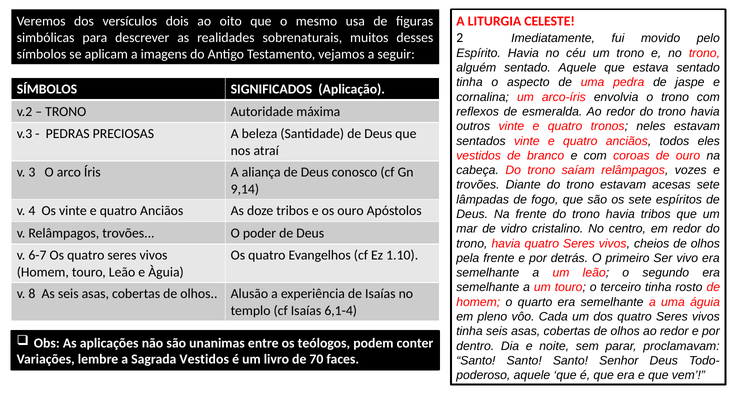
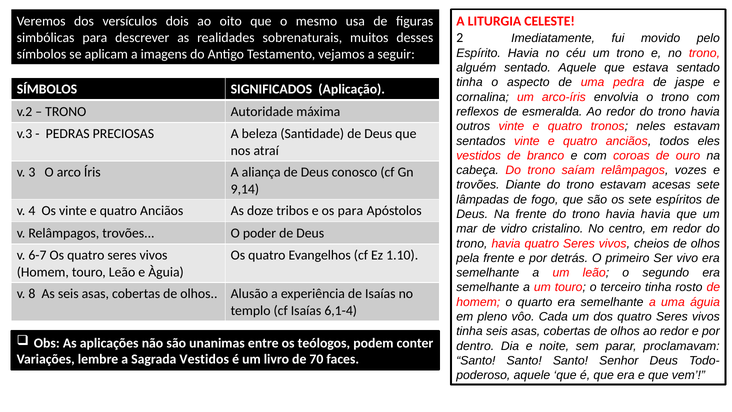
os ouro: ouro -> para (350, 211)
havia tribos: tribos -> havia (656, 214)
